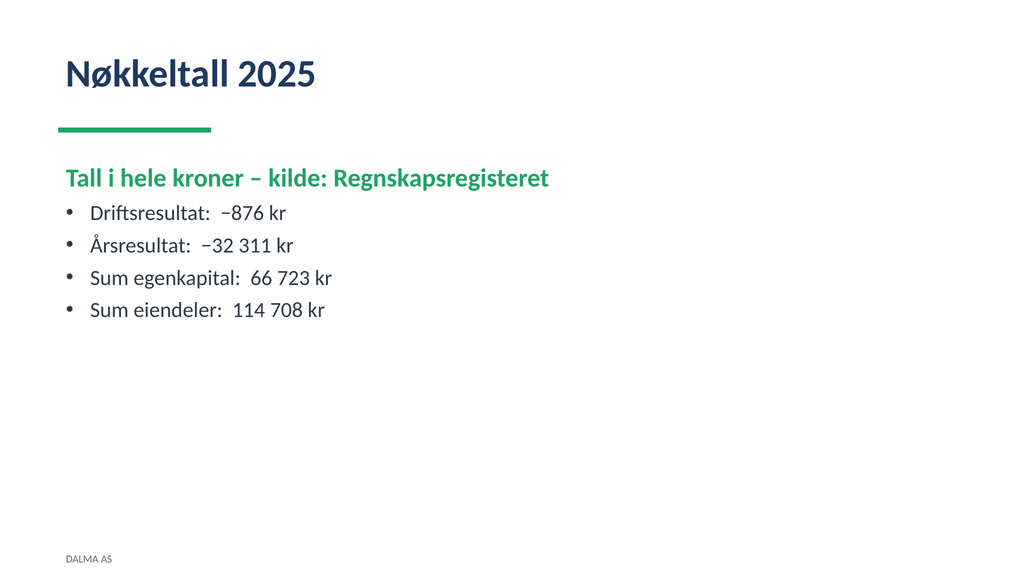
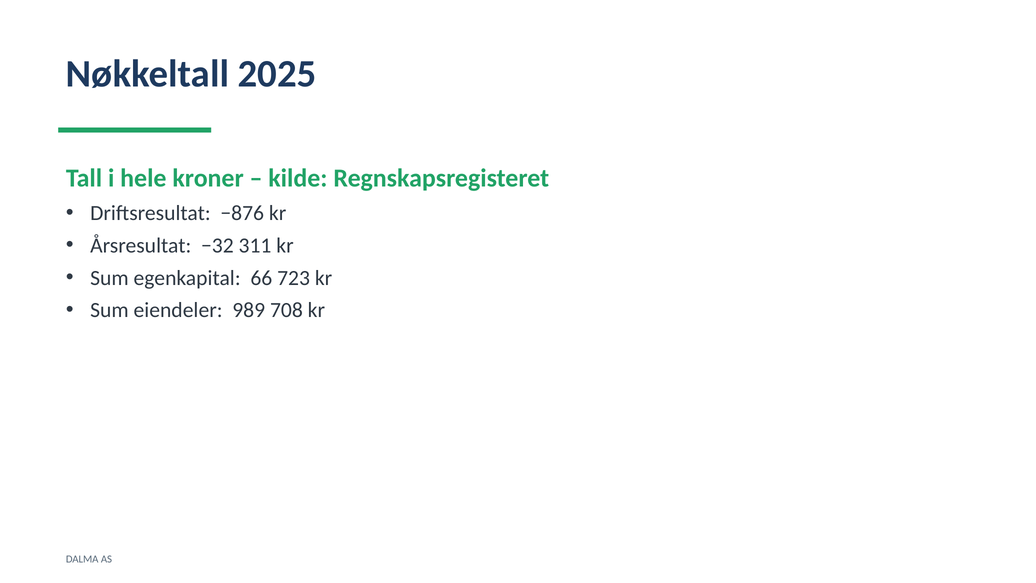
114: 114 -> 989 (249, 310)
